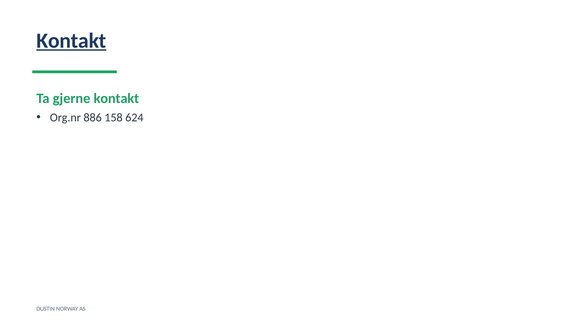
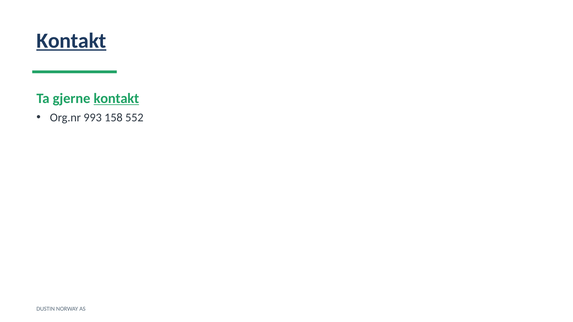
kontakt underline: none -> present (116, 99)
886: 886 -> 993 (93, 118)
624: 624 -> 552 (134, 118)
